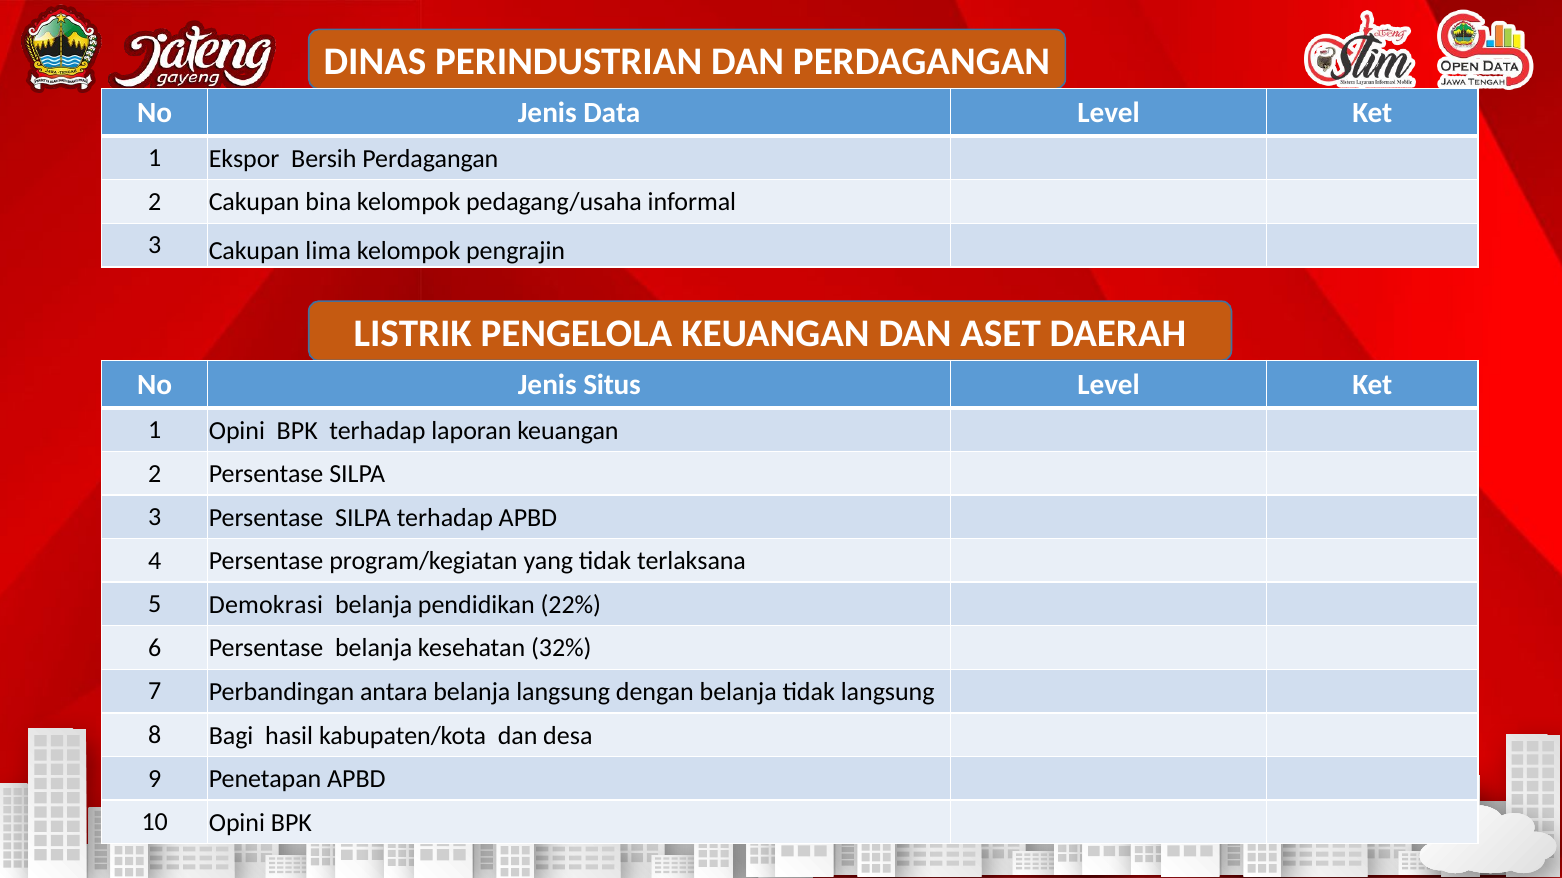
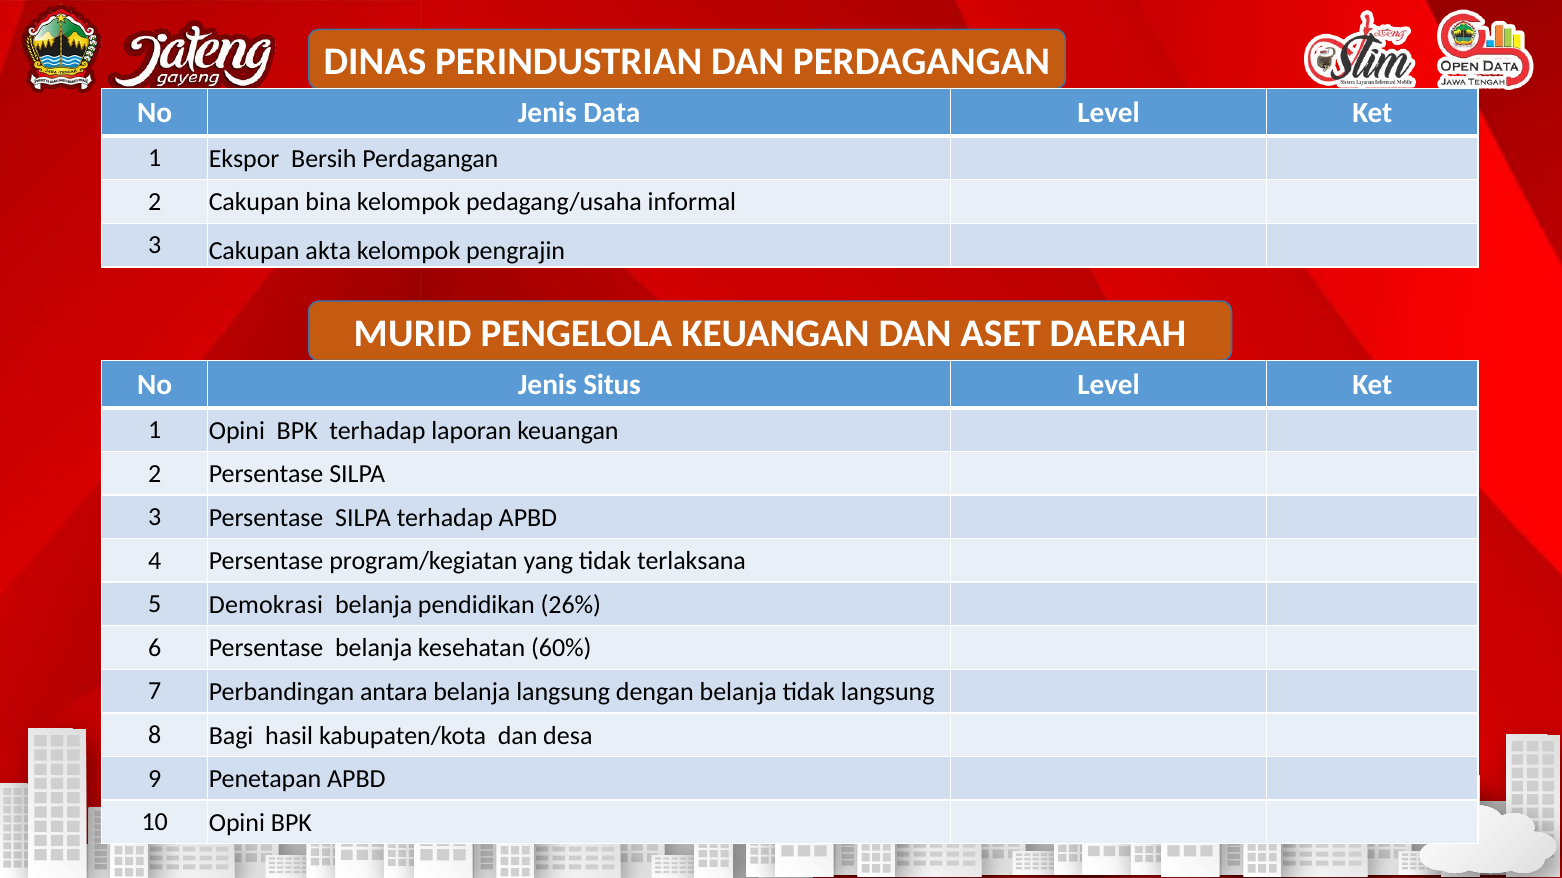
lima: lima -> akta (328, 251)
LISTRIK: LISTRIK -> MURID (413, 334)
22%: 22% -> 26% (571, 605)
32%: 32% -> 60% (561, 649)
